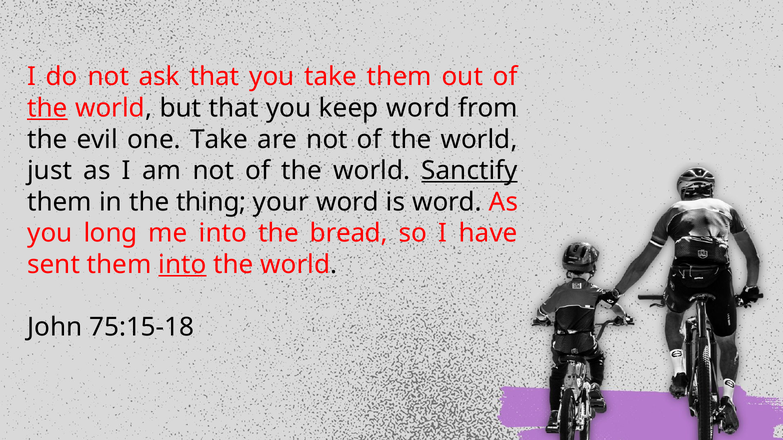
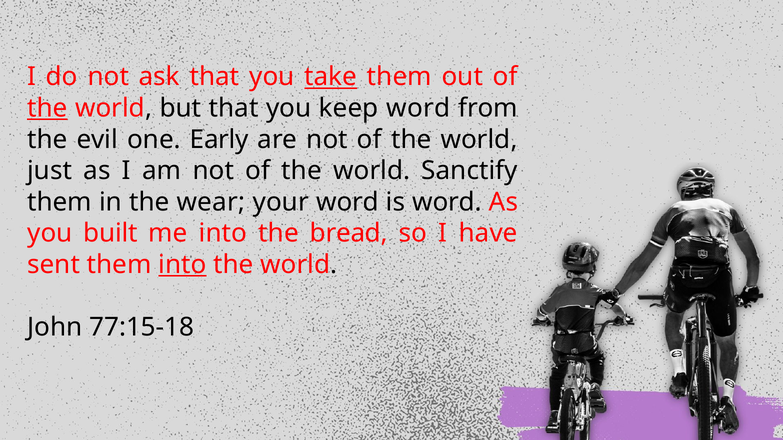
take underline: none -> present (331, 77)
one Take: Take -> Early (219, 140)
Sanctify underline: present -> none (469, 171)
thing: thing -> wear (211, 202)
long: long -> built (110, 234)
75:15-18: 75:15-18 -> 77:15-18 (142, 328)
